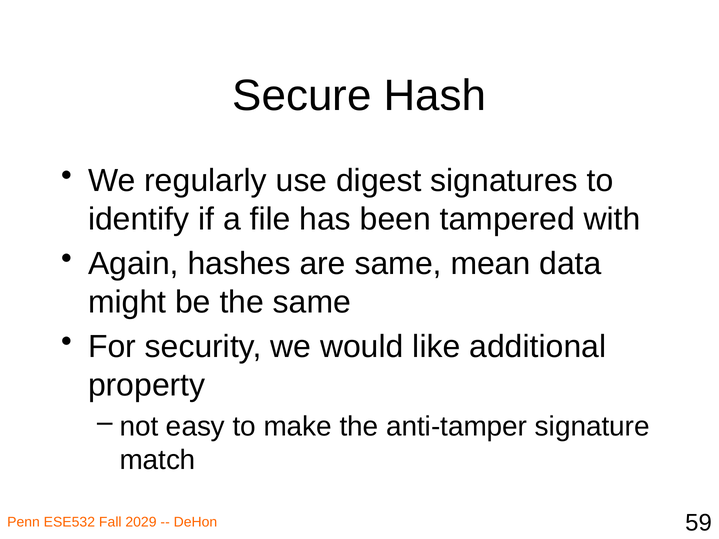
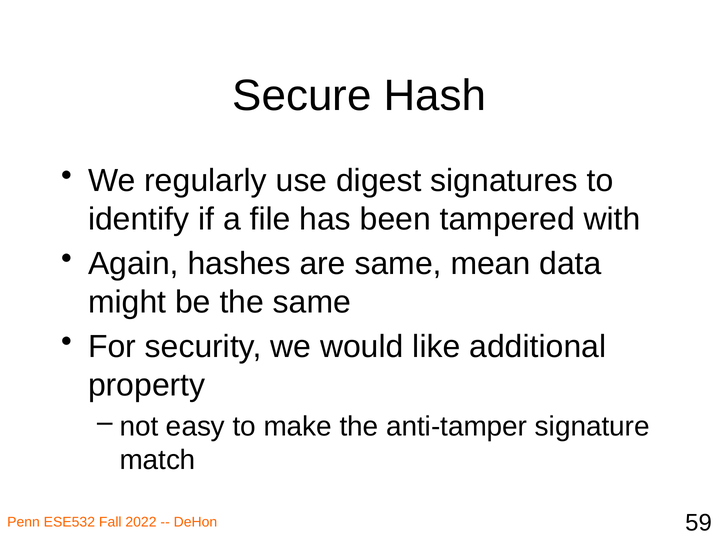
2029: 2029 -> 2022 (141, 522)
